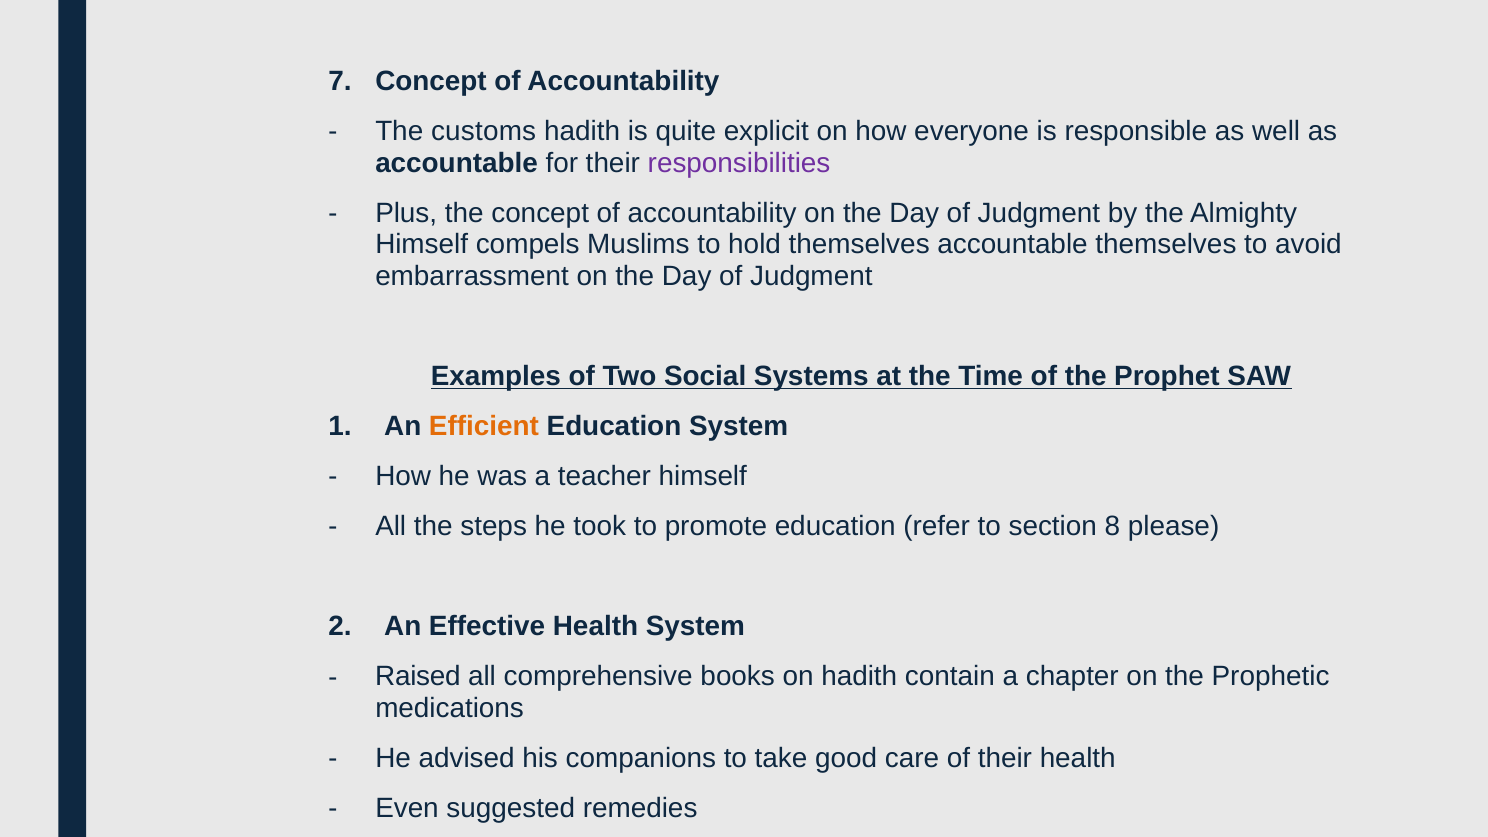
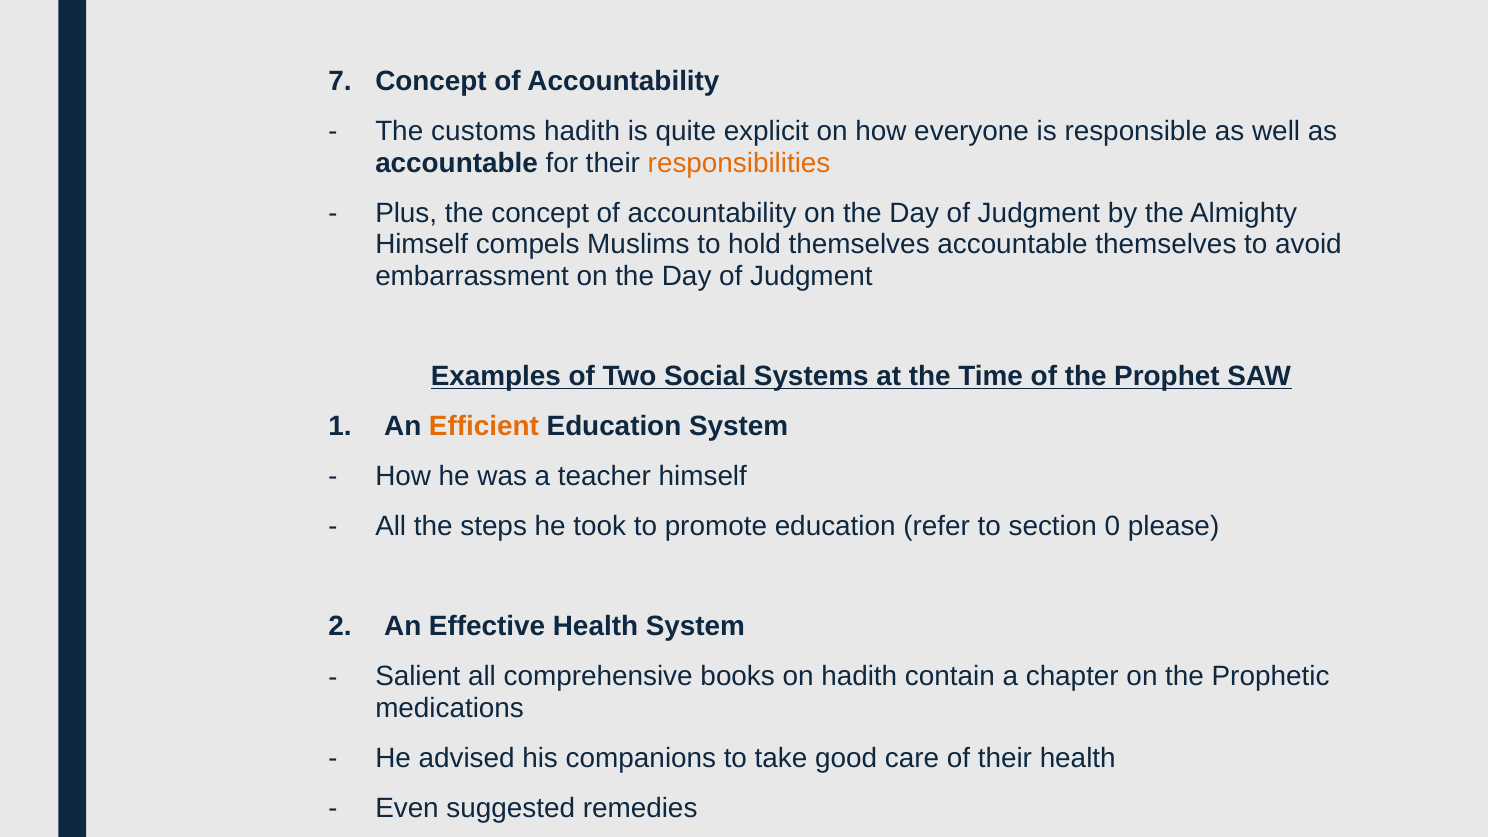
responsibilities colour: purple -> orange (739, 163)
8: 8 -> 0 (1112, 526)
Raised: Raised -> Salient (418, 677)
